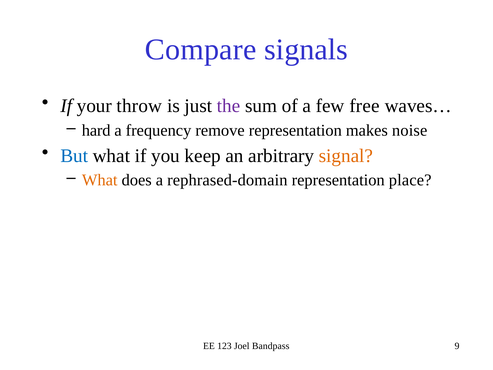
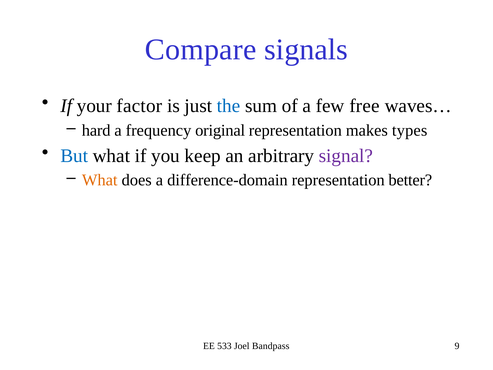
throw: throw -> factor (139, 106)
the colour: purple -> blue (229, 106)
remove: remove -> original (220, 130)
noise: noise -> types (410, 130)
signal colour: orange -> purple (346, 156)
rephrased-domain: rephrased-domain -> difference-domain (227, 180)
place: place -> better (410, 180)
123: 123 -> 533 (224, 346)
